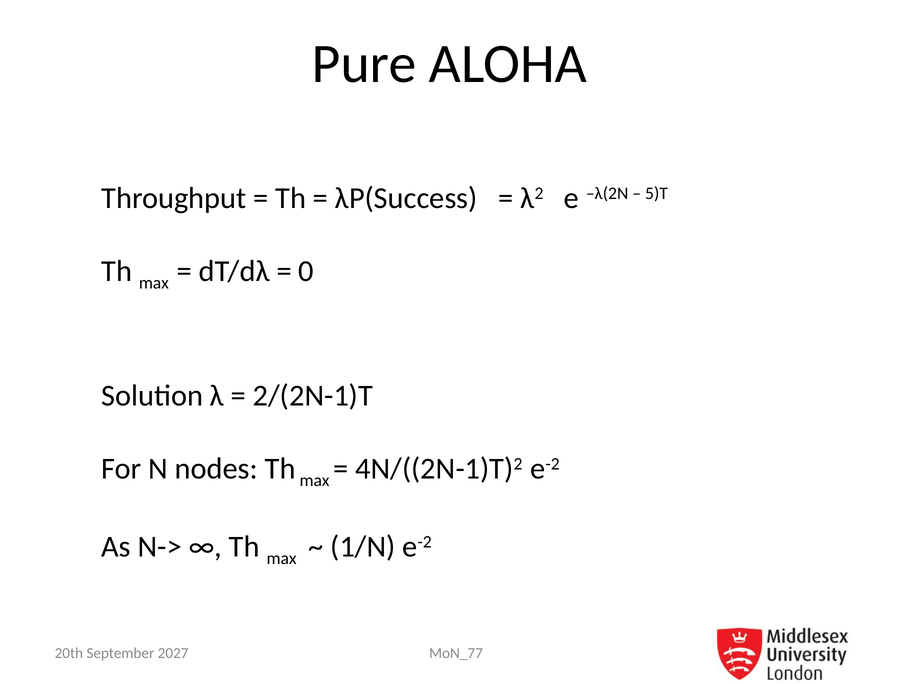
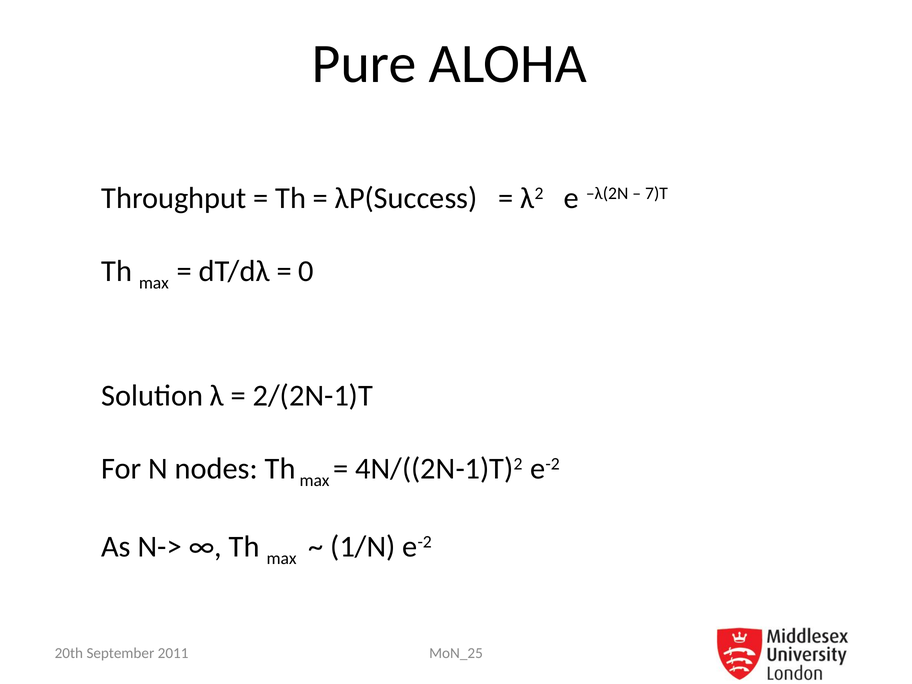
5)T: 5)T -> 7)T (657, 193)
MoN_77: MoN_77 -> MoN_25 (456, 653)
2027: 2027 -> 2011 (173, 653)
